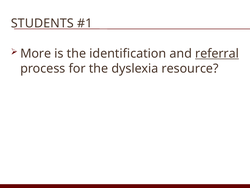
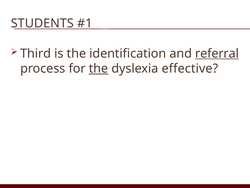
More: More -> Third (36, 53)
the underline: none -> present (99, 68)
resource: resource -> effective (190, 68)
